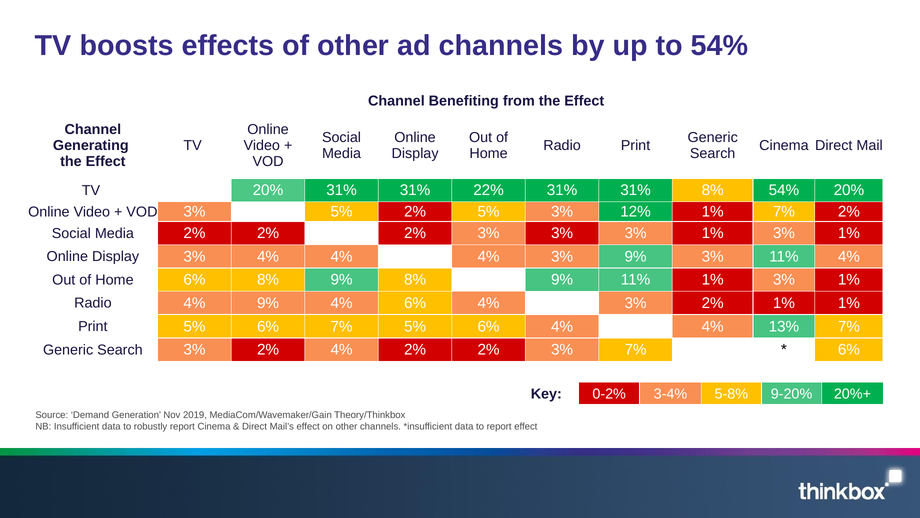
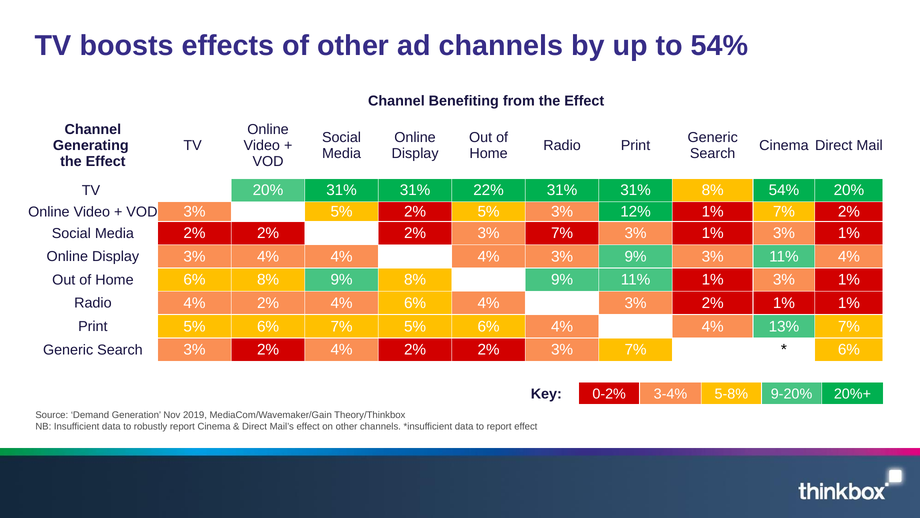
3%: 3% -> 7% (562, 233)
Radio 4% 9%: 9% -> 2% (268, 303)
